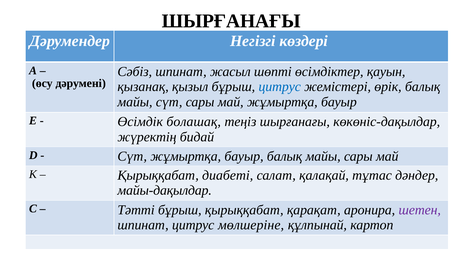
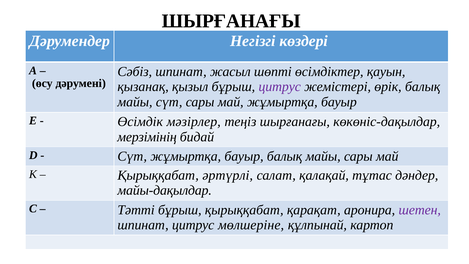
цитрус colour: blue -> purple (280, 87)
болашақ: болашақ -> мәзірлер (194, 122)
жүректің: жүректің -> мерзімінің (147, 137)
диабеті: диабеті -> әртүрлі (228, 175)
